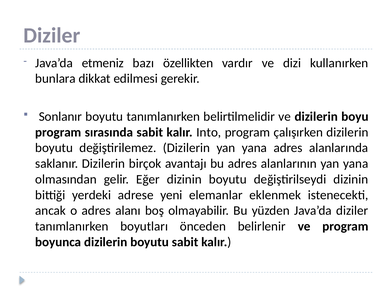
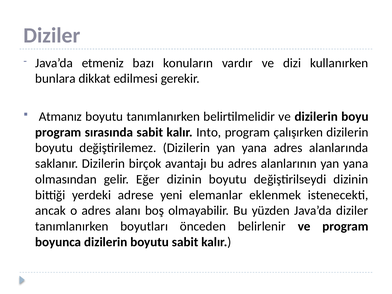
özellikten: özellikten -> konuların (188, 63)
Sonlanır: Sonlanır -> Atmanız (60, 117)
